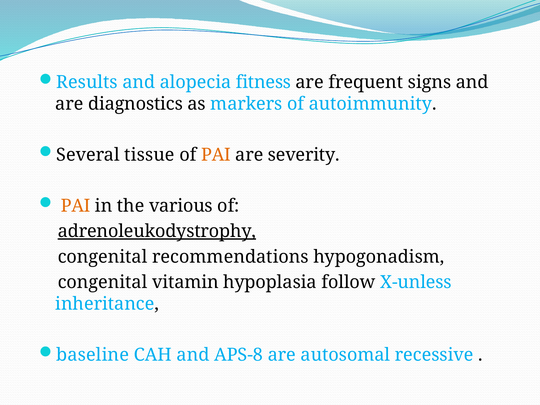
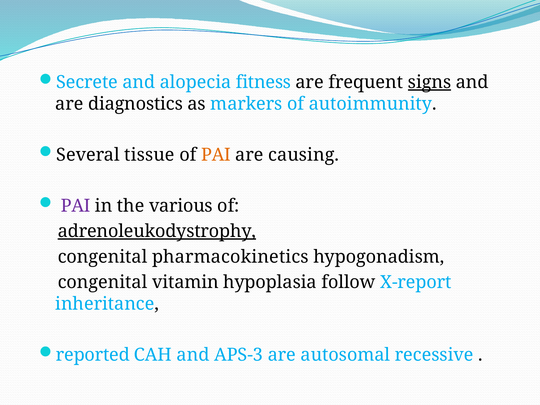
Results: Results -> Secrete (87, 82)
signs underline: none -> present (430, 82)
severity: severity -> causing (304, 155)
PAI colour: orange -> purple (76, 206)
recommendations: recommendations -> pharmacokinetics (230, 257)
X-unless: X-unless -> X-report (416, 282)
baseline: baseline -> reported (93, 355)
APS-8: APS-8 -> APS-3 (239, 355)
